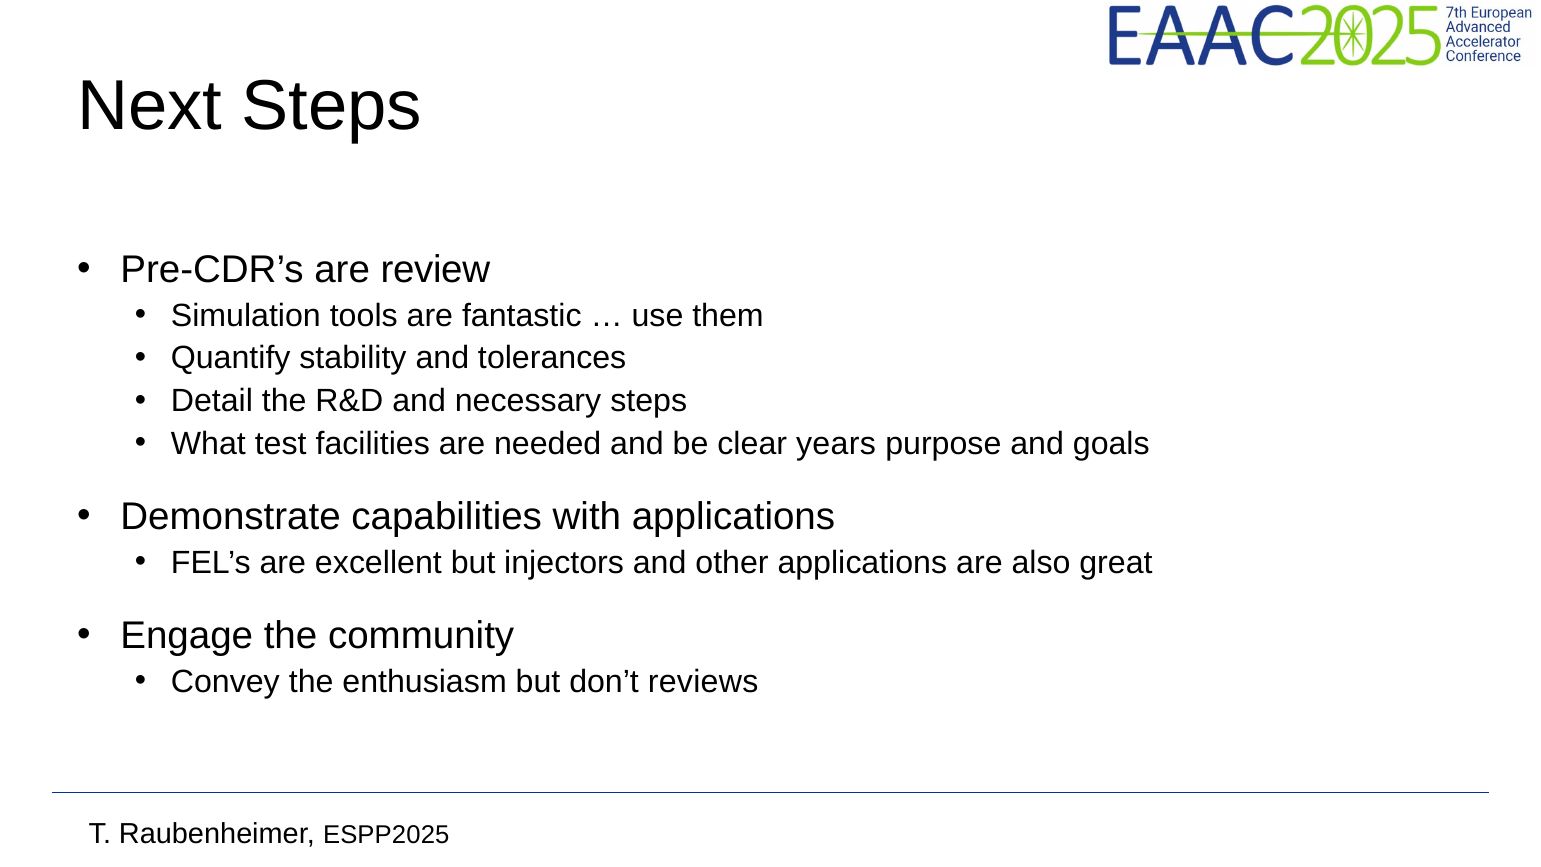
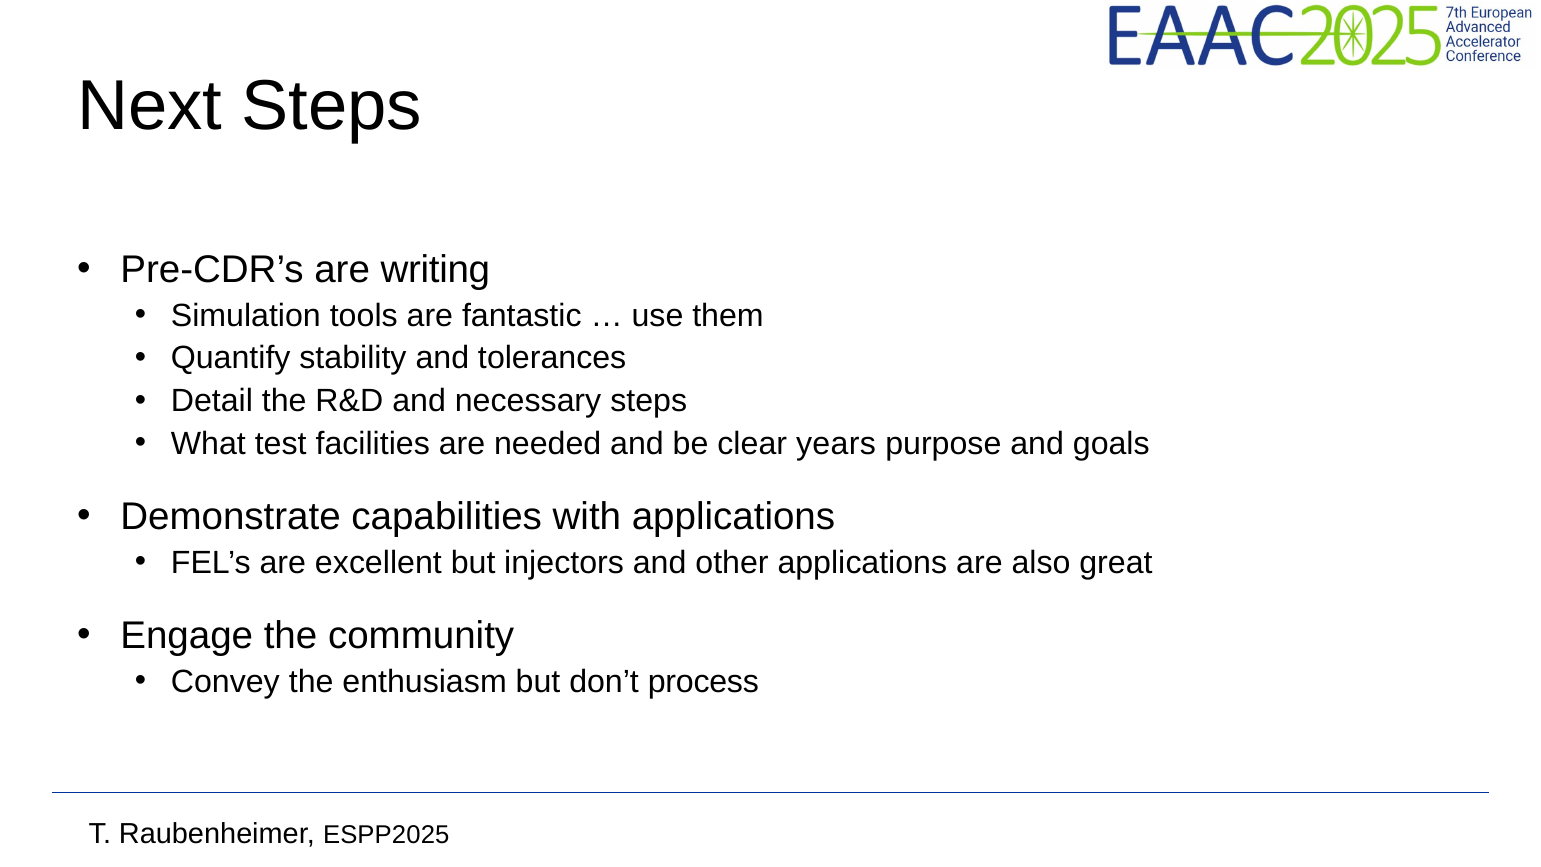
review: review -> writing (435, 269)
reviews: reviews -> process (703, 681)
